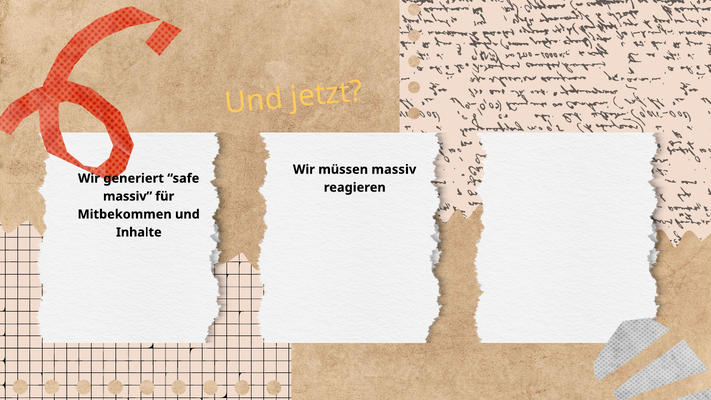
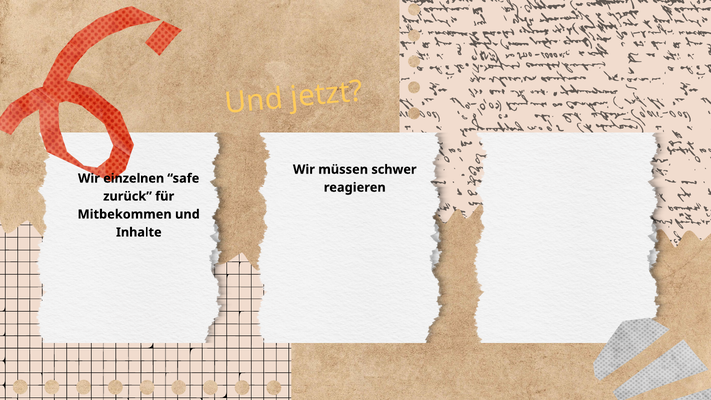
müssen massiv: massiv -> schwer (394, 169)
generiert: generiert -> einzelnen (134, 178)
massiv: massiv -> zurück (128, 196)
